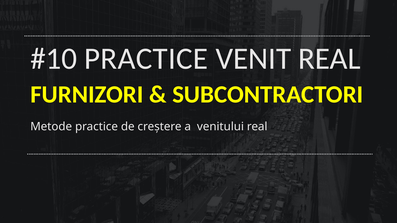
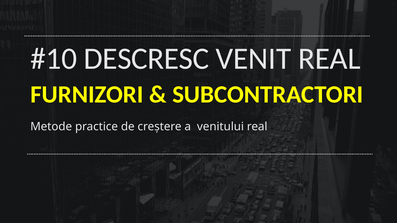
PRACTICE: PRACTICE -> DESCRESC (146, 59)
